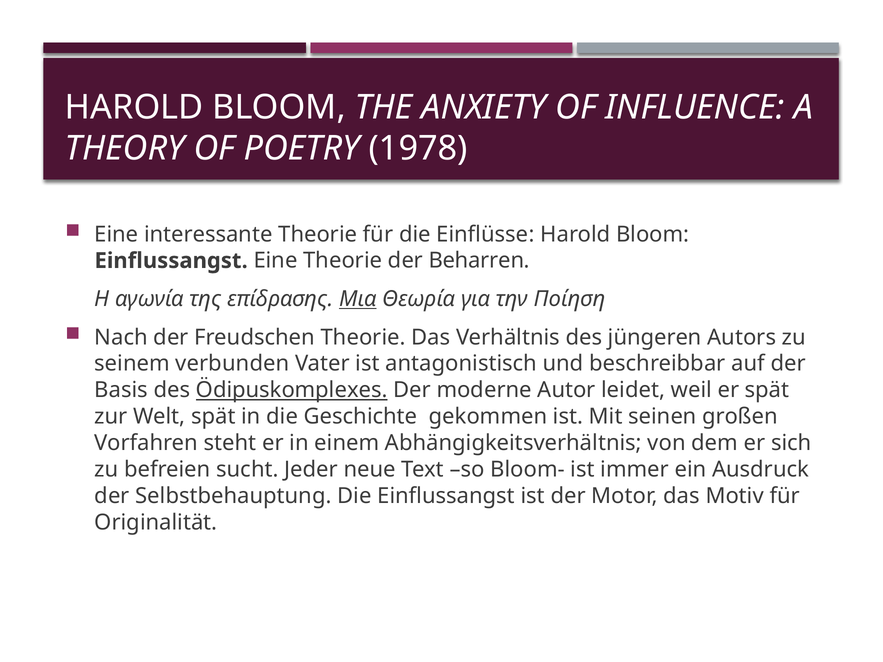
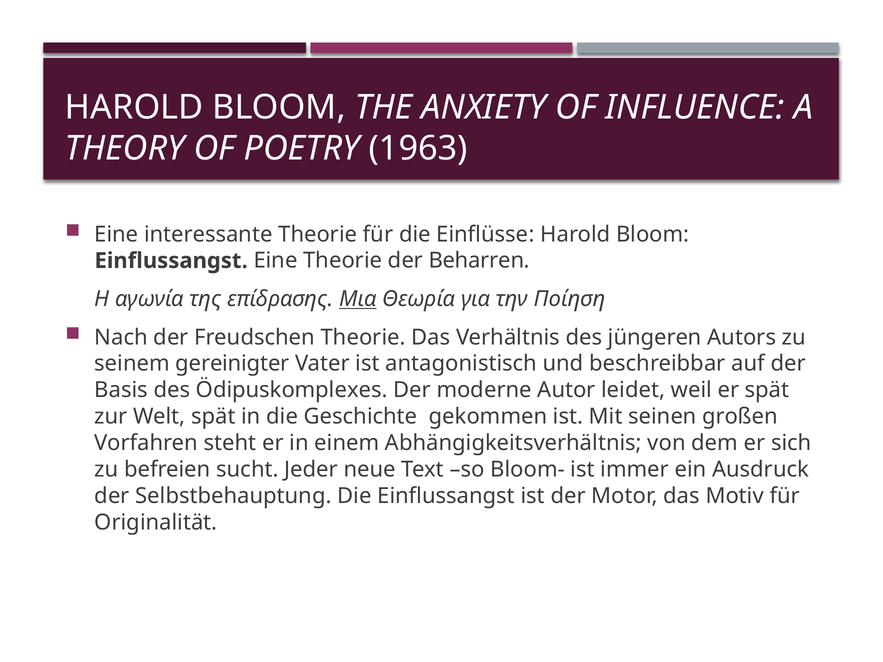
1978: 1978 -> 1963 (418, 148)
verbunden: verbunden -> gereinigter (233, 364)
Ödipuskomplexes underline: present -> none (292, 390)
